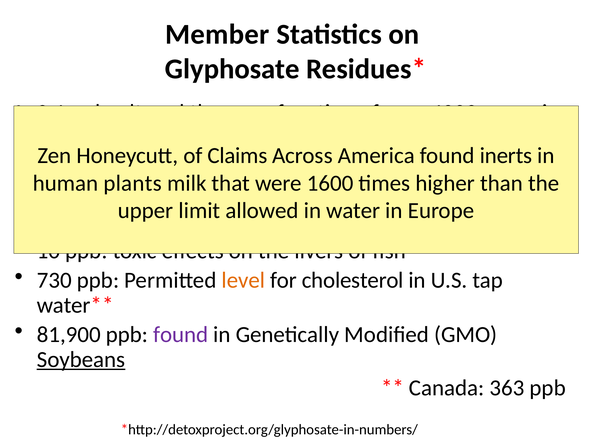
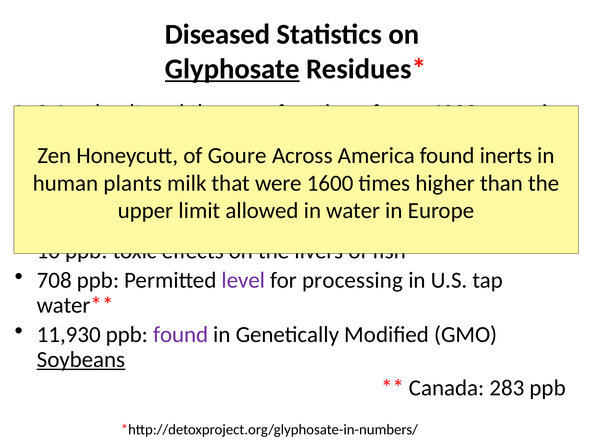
Member: Member -> Diseased (218, 34)
Glyphosate underline: none -> present (232, 69)
Claims: Claims -> Goure (237, 156)
730: 730 -> 708 (54, 281)
level colour: orange -> purple (243, 281)
cholesterol: cholesterol -> processing (353, 281)
81,900: 81,900 -> 11,930 (69, 335)
363: 363 -> 283 (507, 388)
